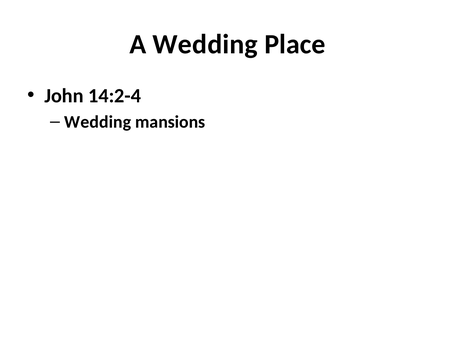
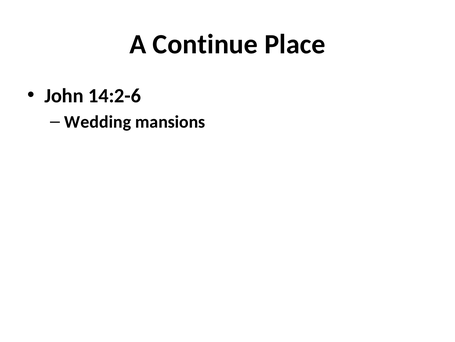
A Wedding: Wedding -> Continue (205, 44)
14:2-4: 14:2-4 -> 14:2-6 (115, 95)
